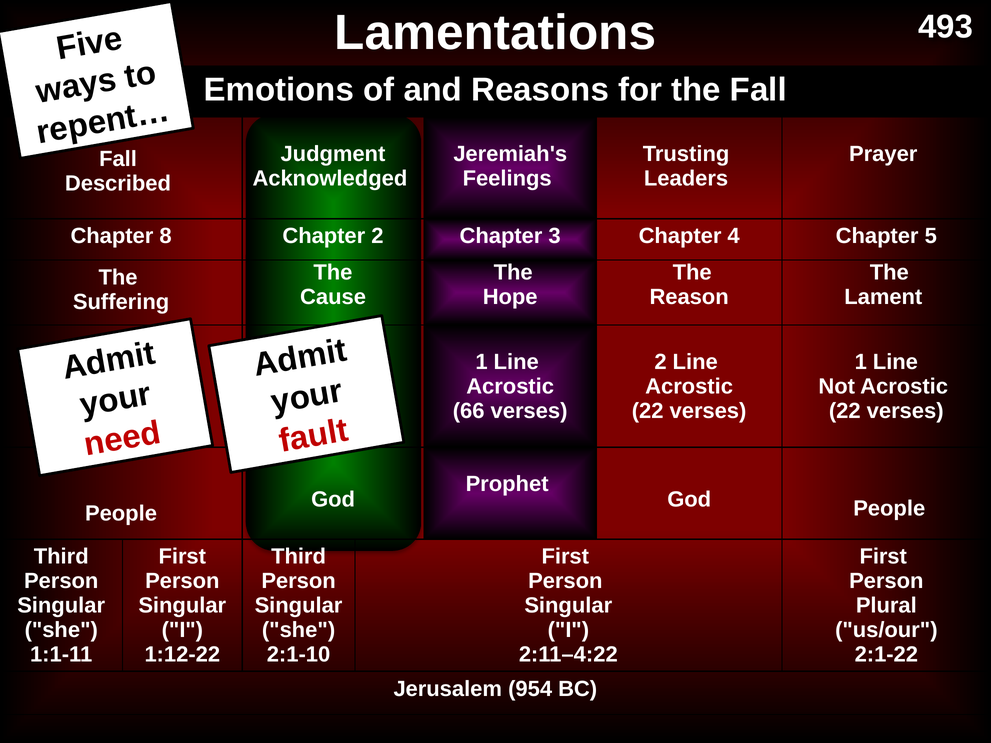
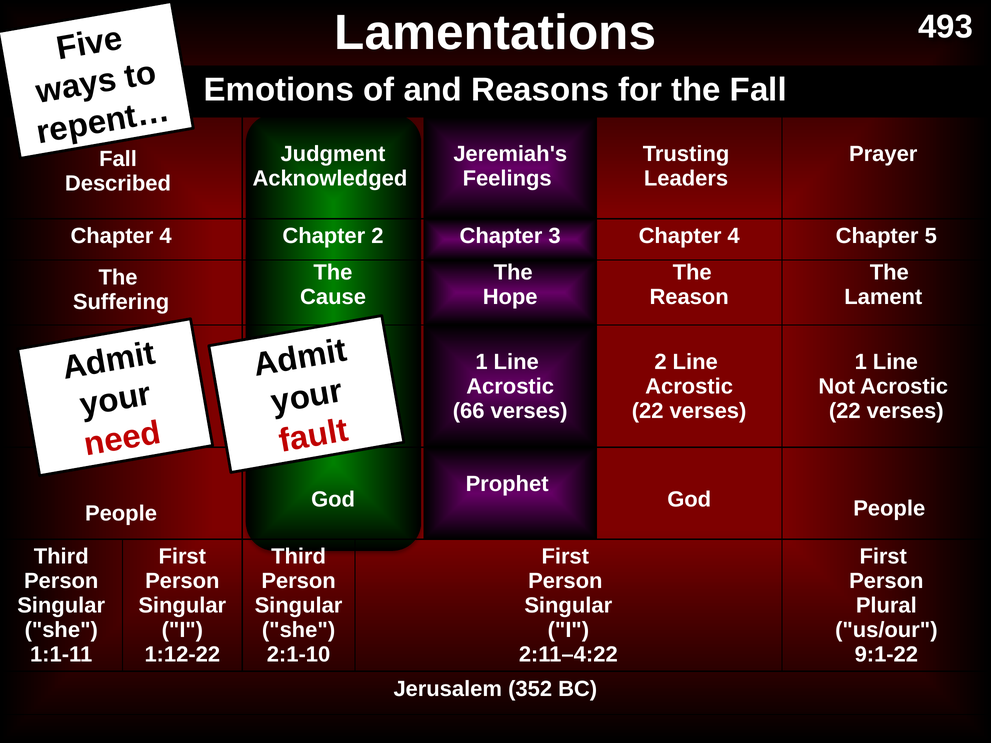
8: 8 -> 4 (166, 236)
2:1-22: 2:1-22 -> 9:1-22 (886, 655)
954: 954 -> 352 (530, 689)
